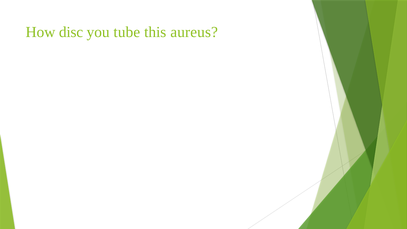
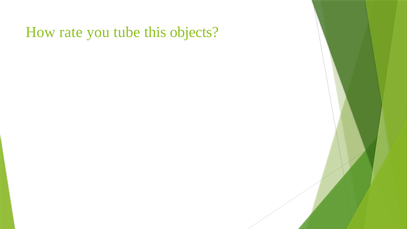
disc: disc -> rate (71, 32)
aureus: aureus -> objects (194, 32)
